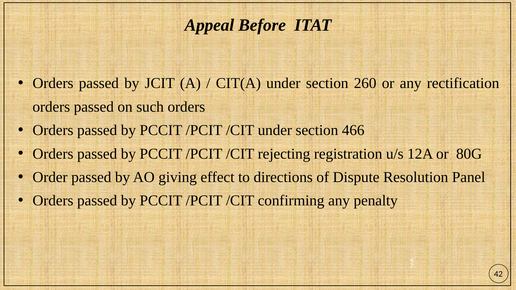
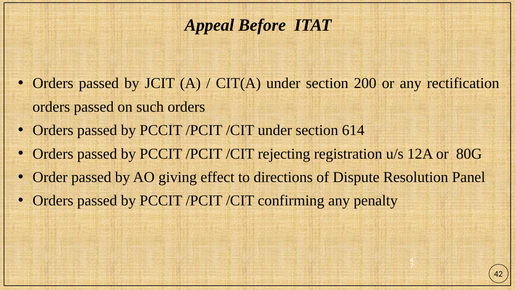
260: 260 -> 200 (365, 83)
466: 466 -> 614 (353, 130)
